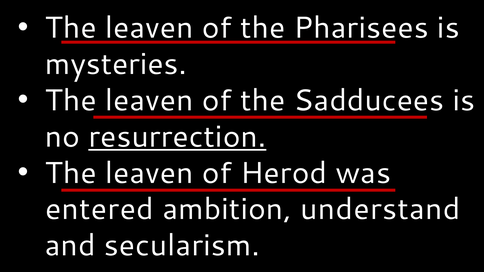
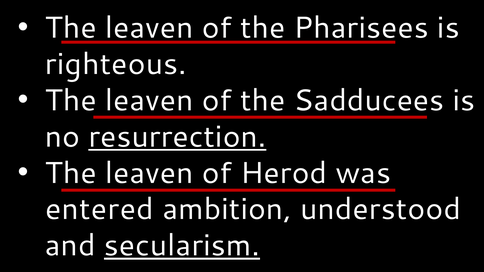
mysteries: mysteries -> righteous (116, 64)
understand: understand -> understood (380, 210)
secularism underline: none -> present (182, 246)
